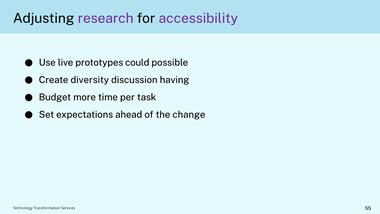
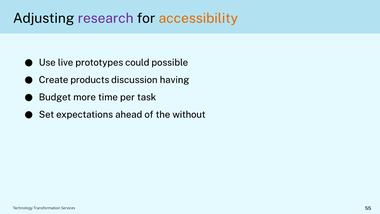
accessibility colour: purple -> orange (198, 18)
diversity: diversity -> products (90, 80)
change: change -> without (189, 114)
